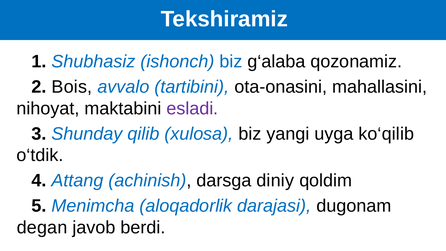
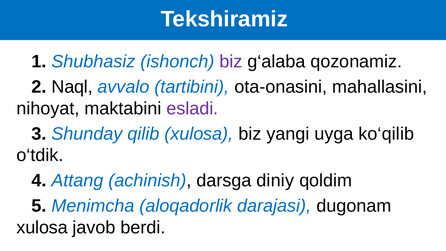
biz colour: blue -> purple (231, 62)
Bois: Bois -> Naql (72, 87)
degan: degan -> xulosa (42, 227)
